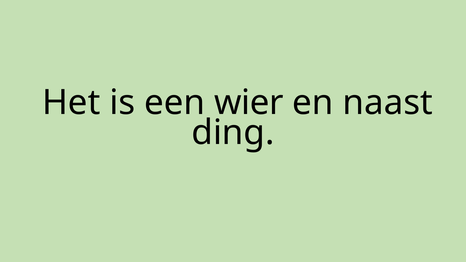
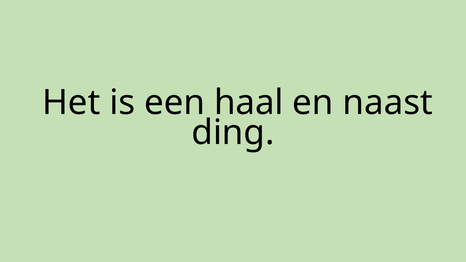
wier: wier -> haal (249, 103)
